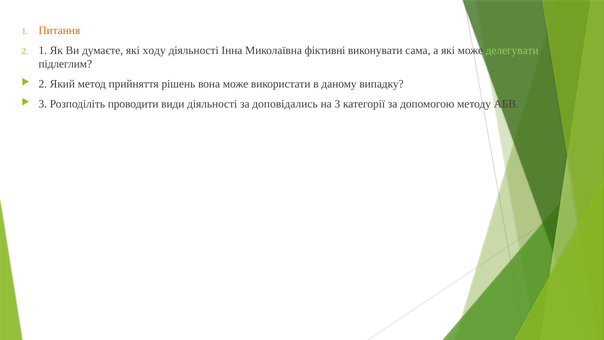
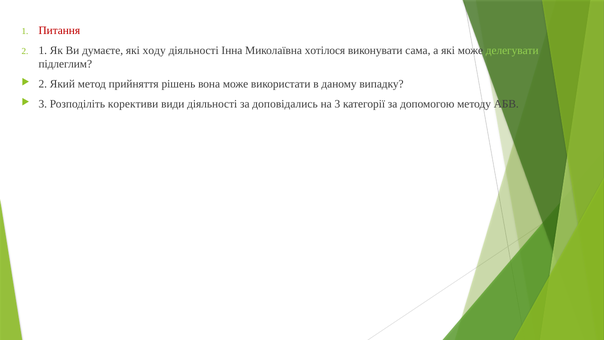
Питання colour: orange -> red (59, 31)
фіктивні: фіктивні -> хотілося (325, 50)
проводити: проводити -> корективи (133, 104)
